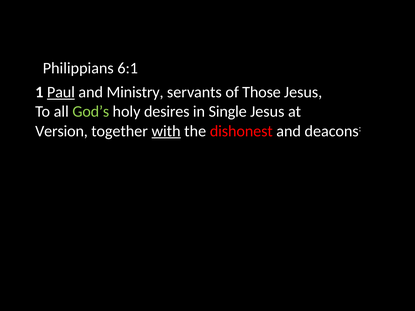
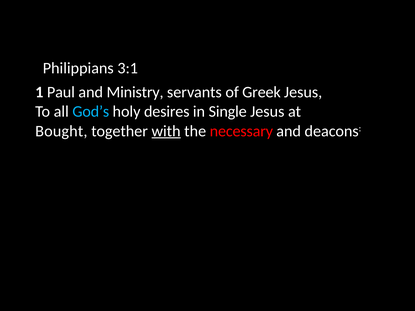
6:1: 6:1 -> 3:1 (128, 68)
Paul underline: present -> none (61, 92)
Those: Those -> Greek (261, 92)
God’s colour: light green -> light blue (91, 112)
Version: Version -> Bought (61, 131)
dishonest: dishonest -> necessary (241, 131)
